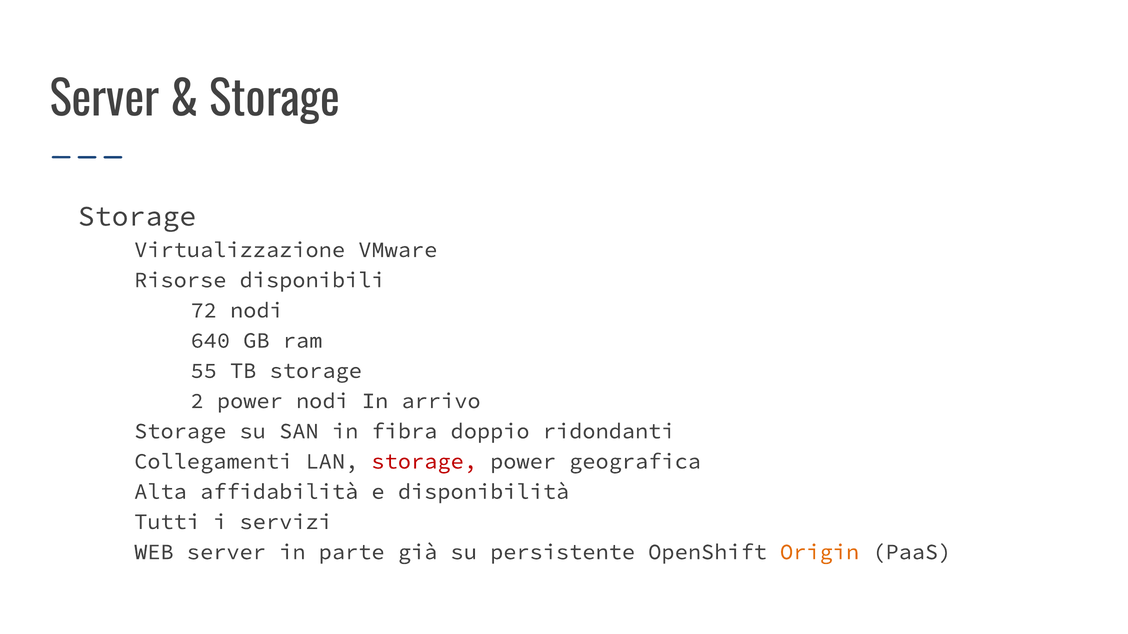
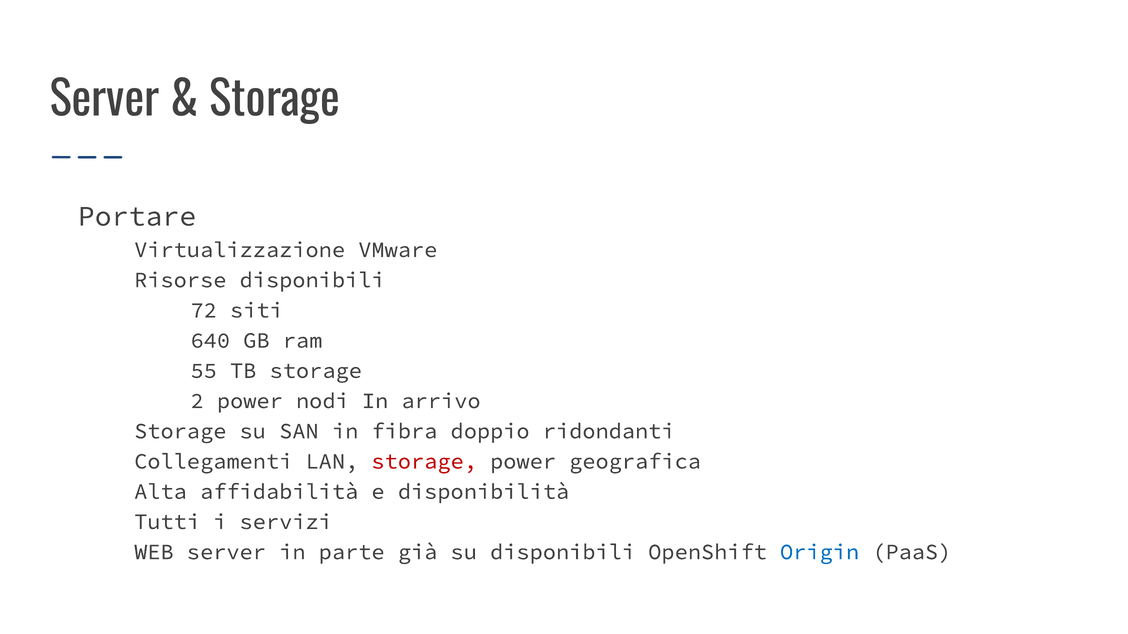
Storage: Storage -> Portare (137, 216)
72 nodi: nodi -> siti (256, 310)
su persistente: persistente -> disponibili (563, 552)
Origin colour: orange -> blue (820, 552)
